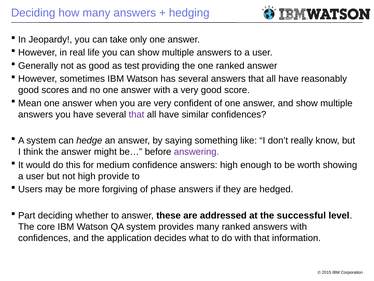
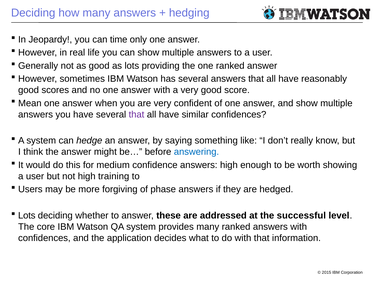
take: take -> time (119, 39)
as test: test -> lots (132, 66)
answering colour: purple -> blue (196, 152)
provide: provide -> training (114, 176)
Part: Part -> Lots (27, 215)
